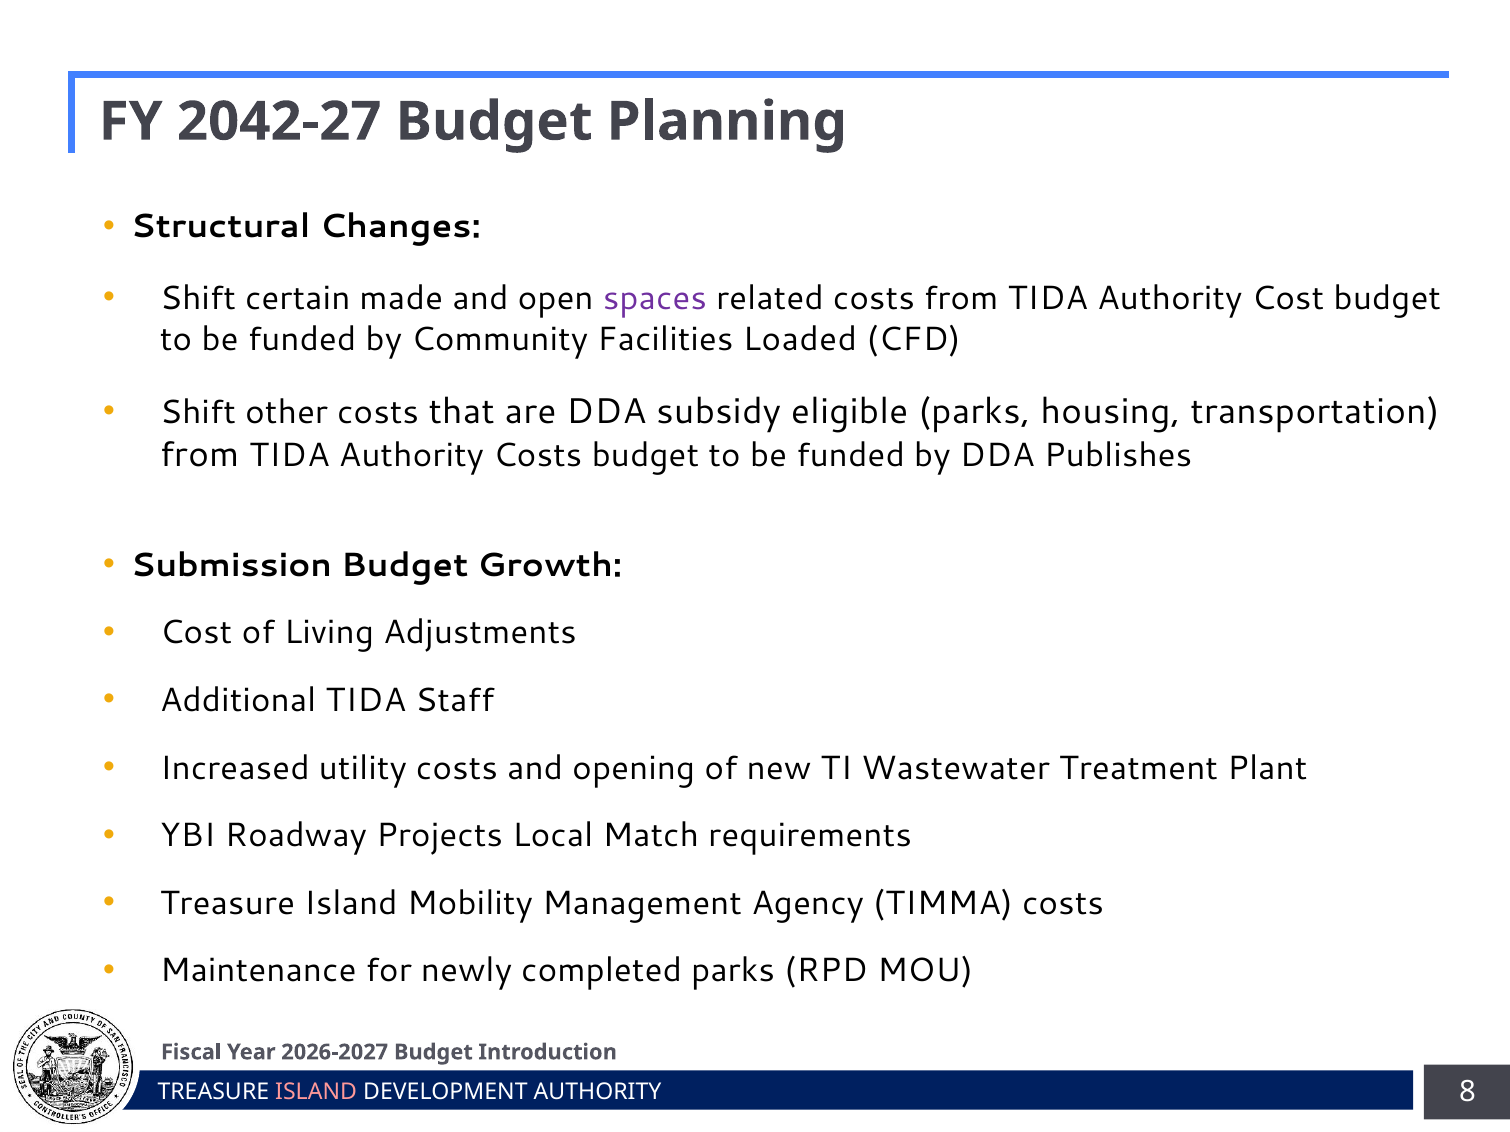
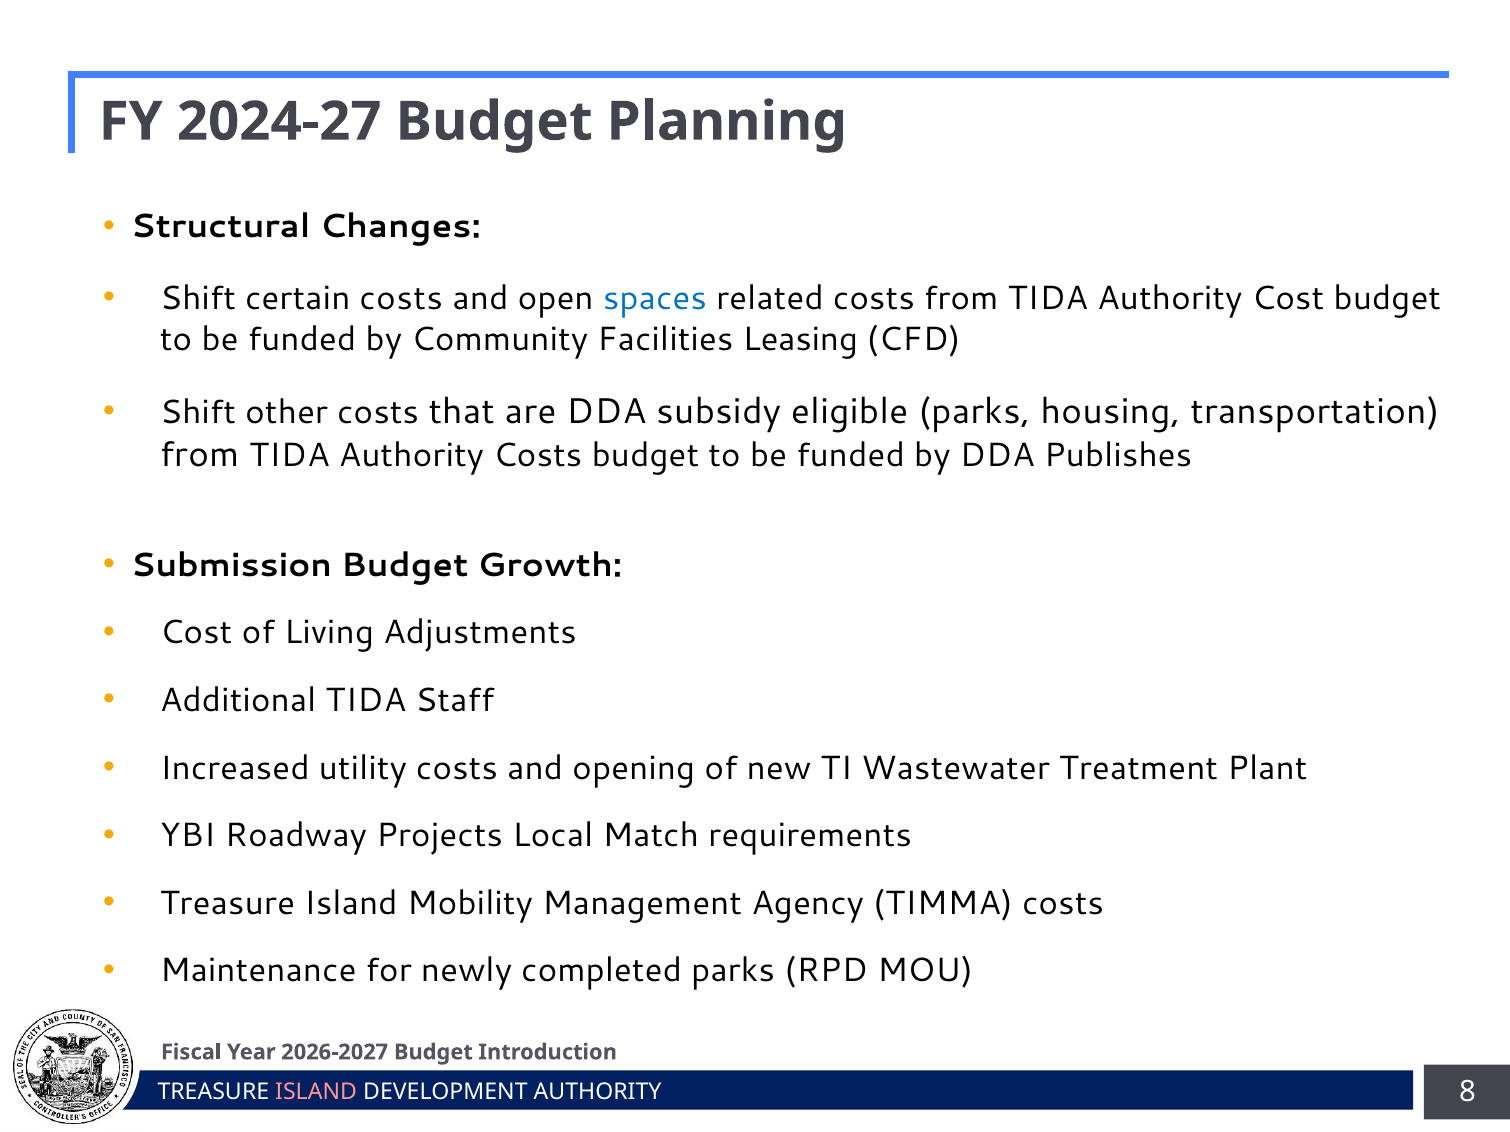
2042-27: 2042-27 -> 2024-27 (279, 122)
certain made: made -> costs (401, 299)
spaces colour: purple -> blue (655, 299)
Loaded: Loaded -> Leasing (800, 339)
